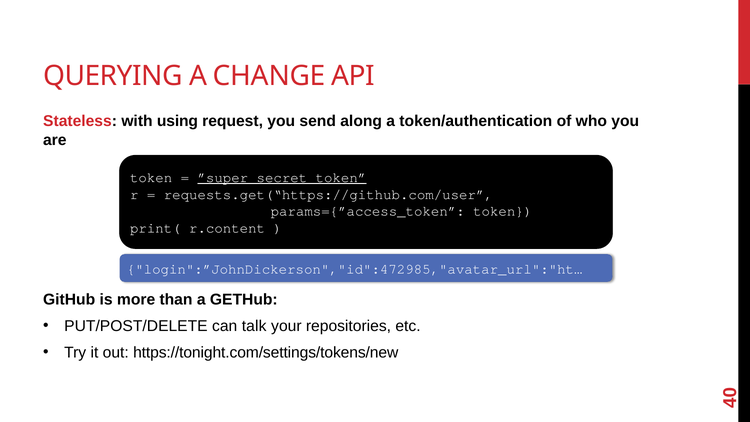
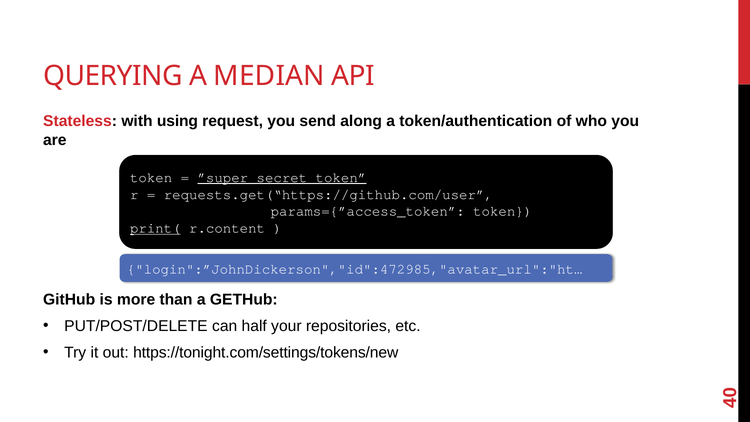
CHANGE: CHANGE -> MEDIAN (269, 76)
print( underline: none -> present (155, 228)
talk: talk -> half (254, 326)
